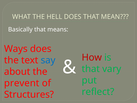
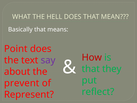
Ways: Ways -> Point (16, 49)
say colour: blue -> purple (48, 60)
vary: vary -> they (112, 69)
Structures: Structures -> Represent (29, 94)
